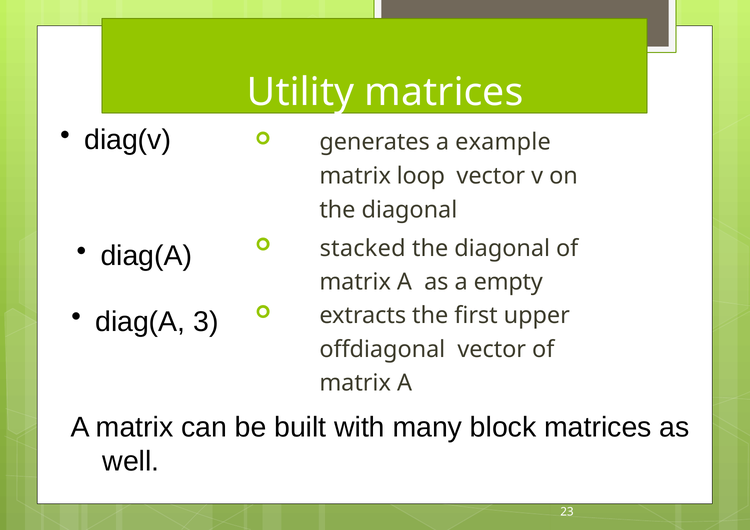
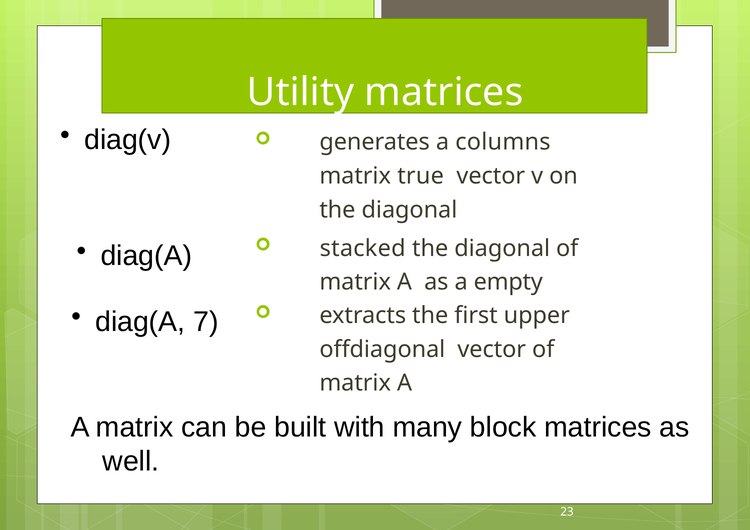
example: example -> columns (503, 142)
loop: loop -> true (421, 176)
3: 3 -> 7 (206, 322)
